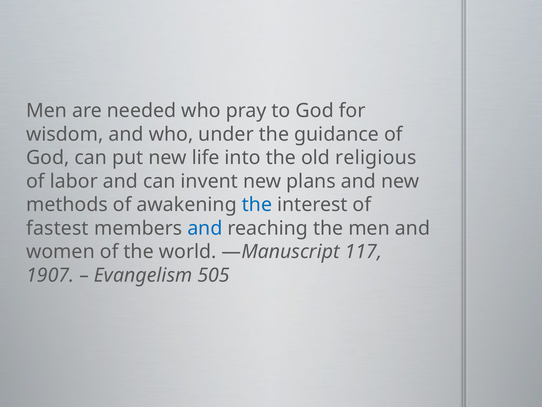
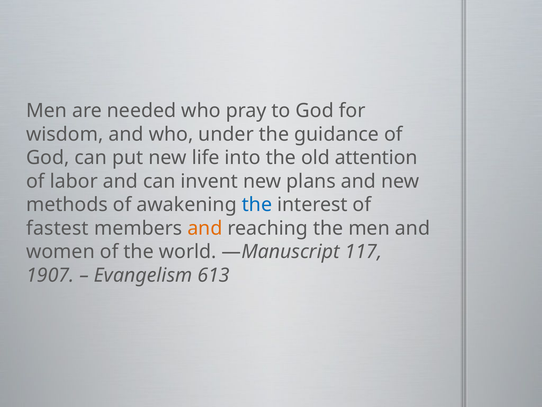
religious: religious -> attention (376, 158)
and colour: blue -> orange (205, 228)
505: 505 -> 613 (214, 275)
